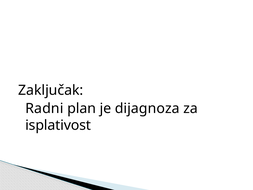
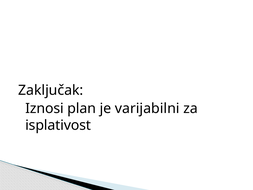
Radni: Radni -> Iznosi (44, 108)
dijagnoza: dijagnoza -> varijabilni (147, 108)
